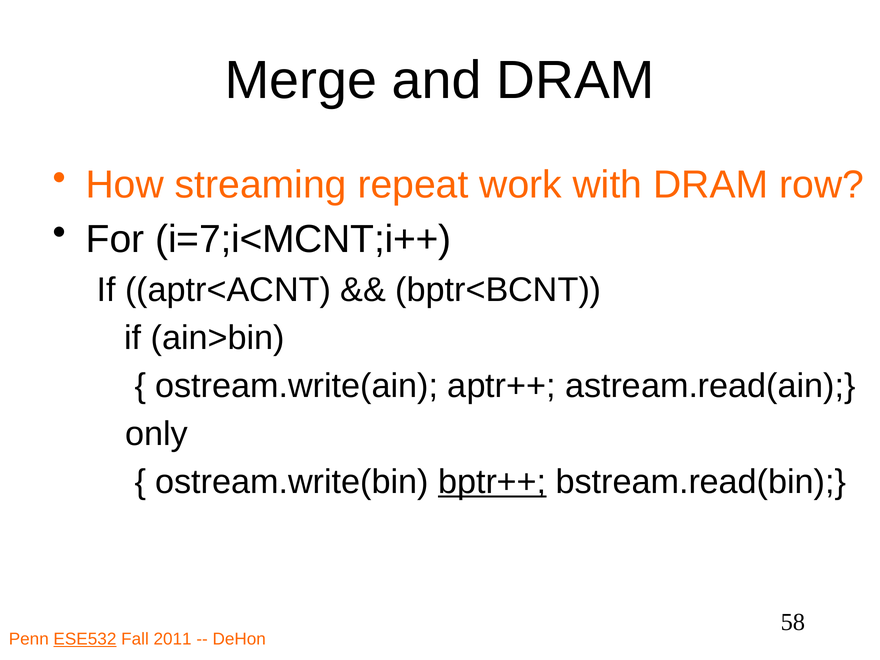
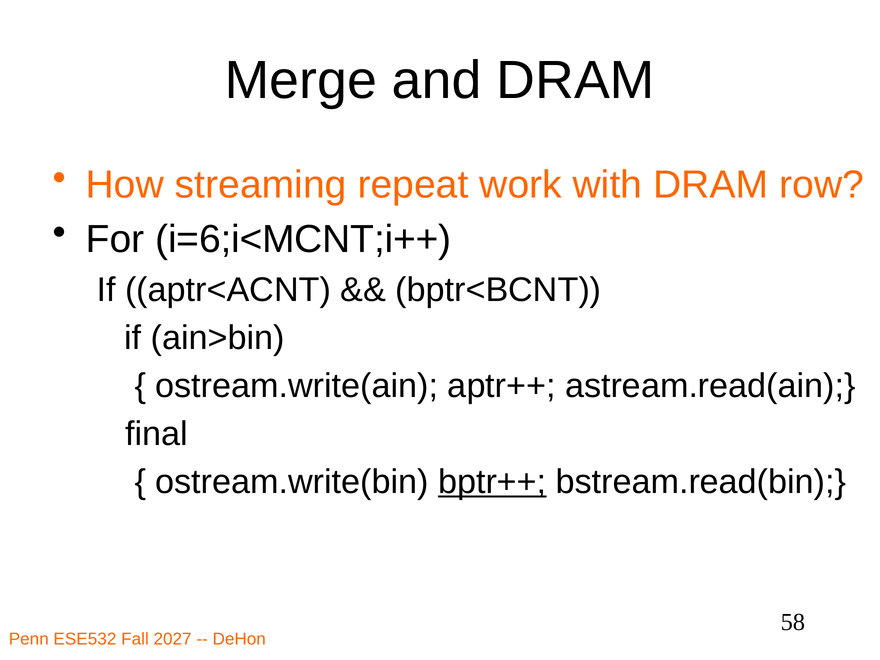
i=7;i<MCNT;i++: i=7;i<MCNT;i++ -> i=6;i<MCNT;i++ (303, 239)
only: only -> final (157, 434)
ESE532 underline: present -> none (85, 639)
2011: 2011 -> 2027 (173, 639)
